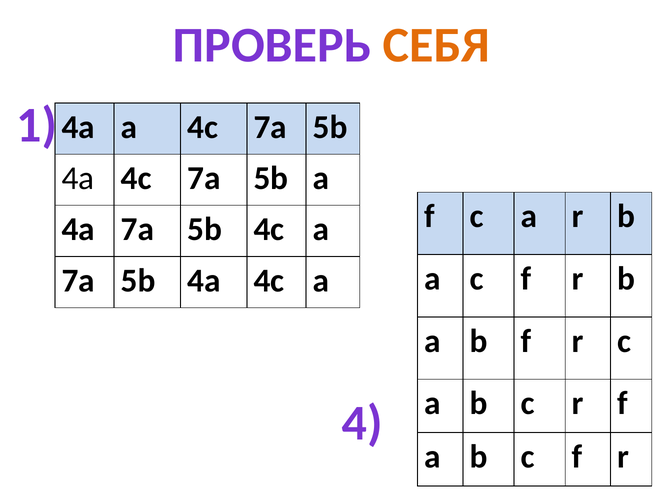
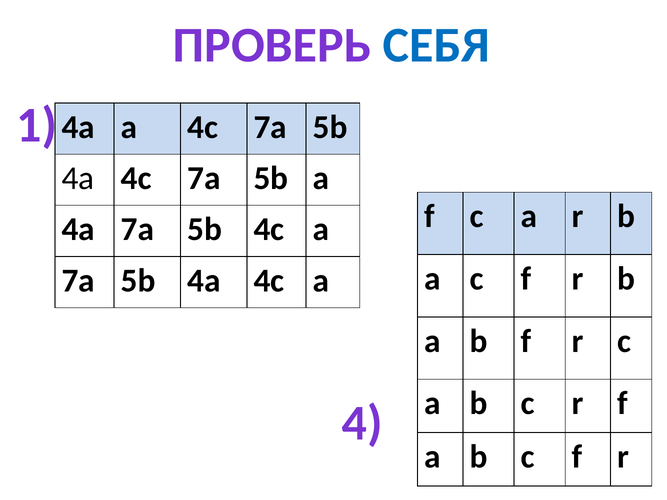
СЕБЯ colour: orange -> blue (436, 45)
